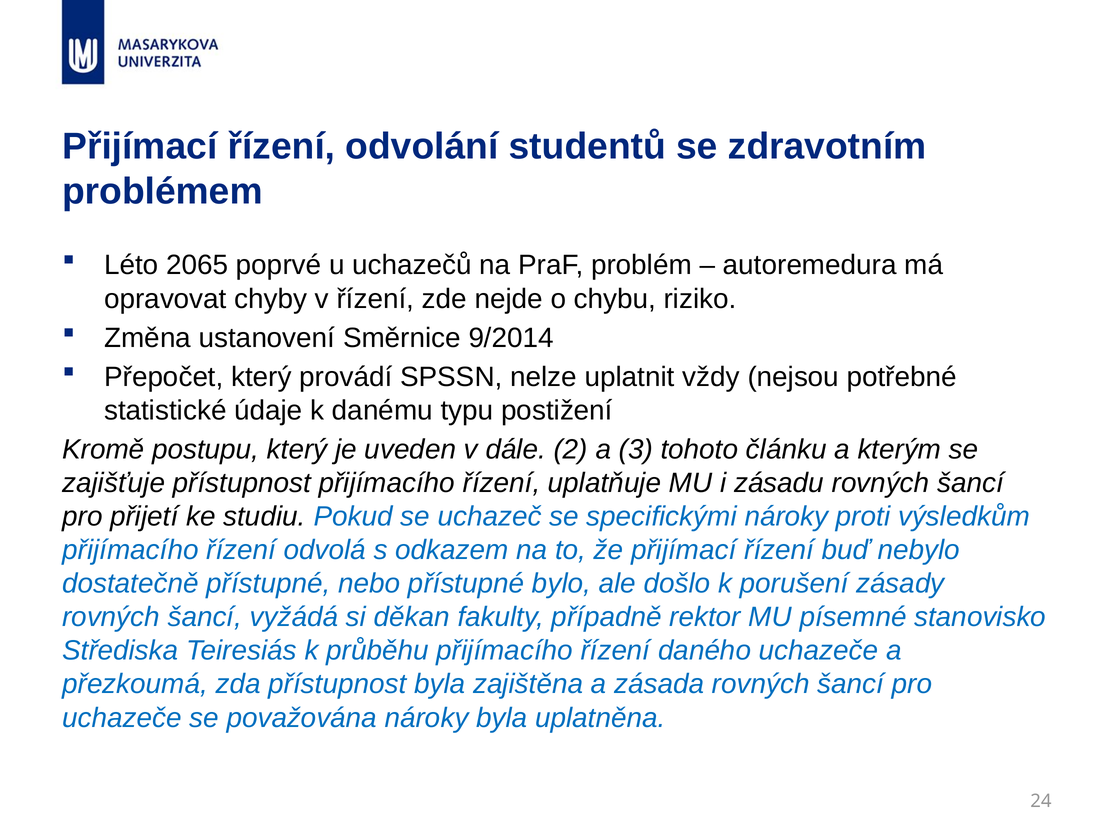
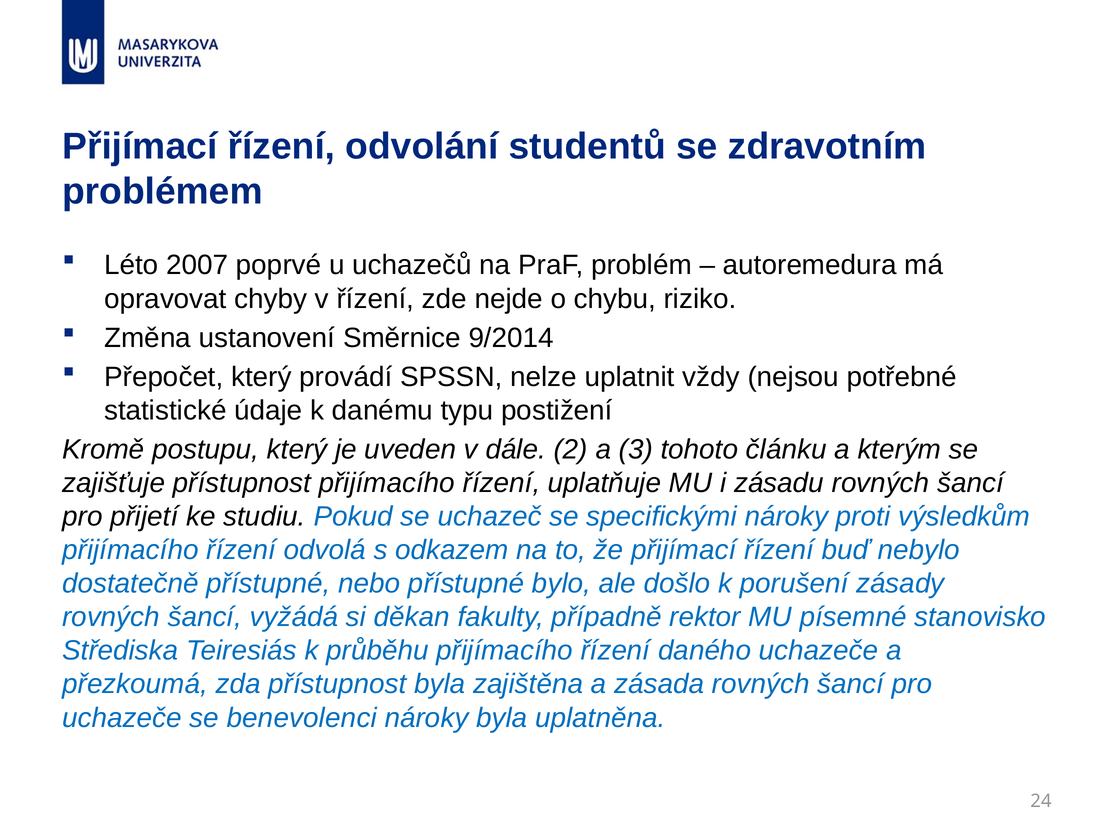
2065: 2065 -> 2007 (197, 265)
považována: považována -> benevolenci (302, 718)
